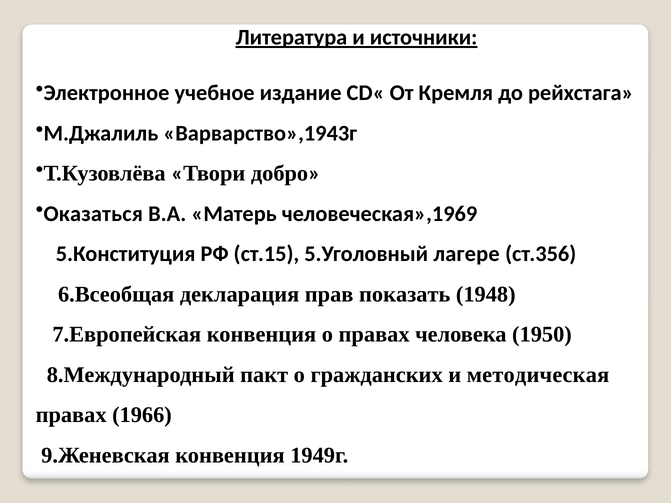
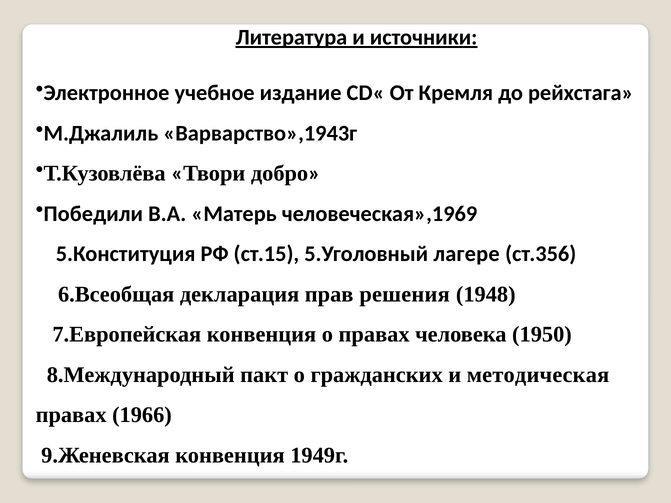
Оказаться: Оказаться -> Победили (93, 214)
показать: показать -> решения (405, 294)
